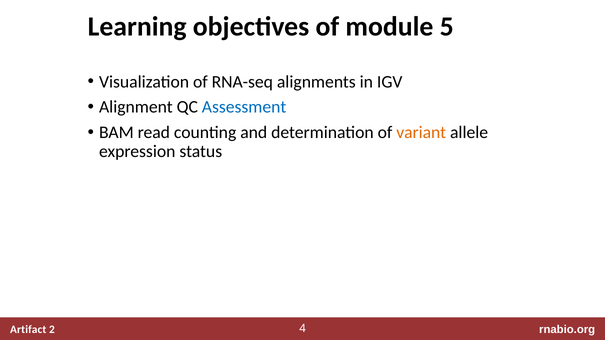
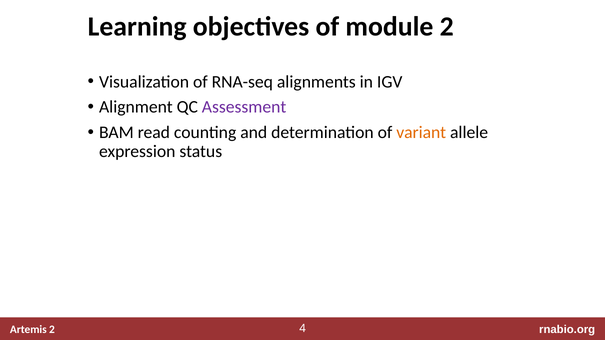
module 5: 5 -> 2 (447, 27)
Assessment colour: blue -> purple (244, 107)
Artifact: Artifact -> Artemis (28, 330)
